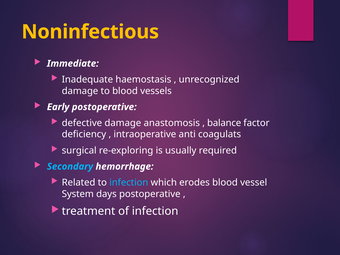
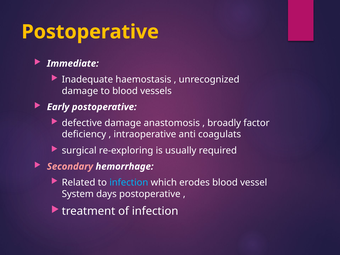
Noninfectious: Noninfectious -> Postoperative (90, 32)
balance: balance -> broadly (224, 123)
Secondary colour: light blue -> pink (70, 167)
